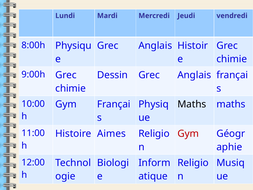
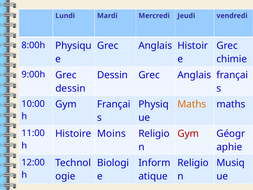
chimie: chimie -> dessin (70, 88)
Maths colour: black -> orange (192, 104)
Aimes: Aimes -> Moins (111, 133)
